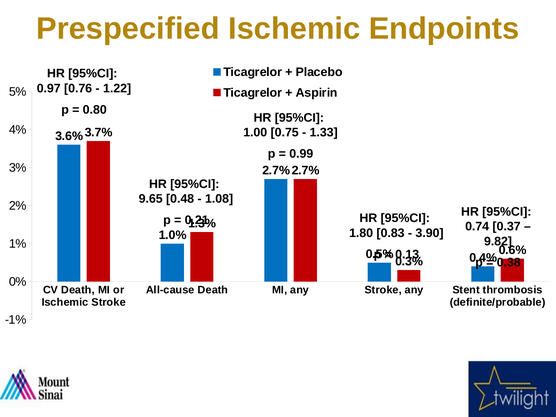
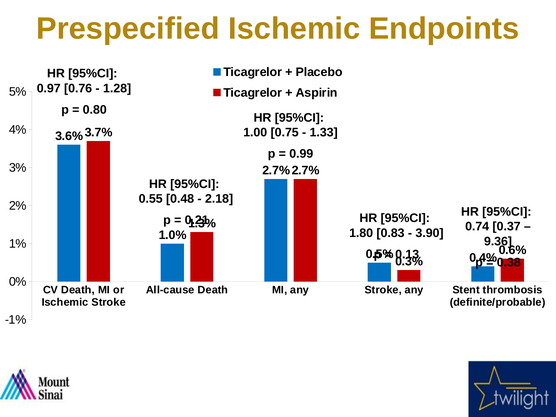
1.22: 1.22 -> 1.28 (117, 88)
9.65: 9.65 -> 0.55 (151, 199)
1.08: 1.08 -> 2.18 (219, 199)
9.82: 9.82 -> 9.36 (498, 241)
